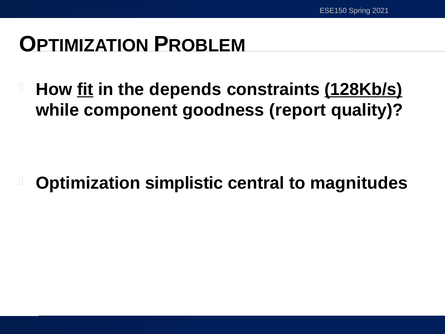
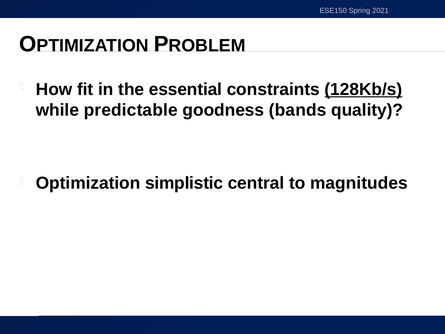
fit underline: present -> none (85, 89)
depends: depends -> essential (186, 89)
component: component -> predictable (131, 110)
report: report -> bands (298, 110)
